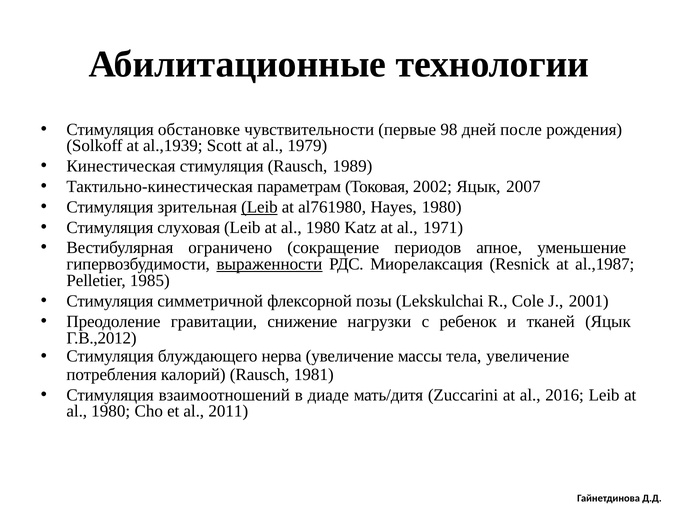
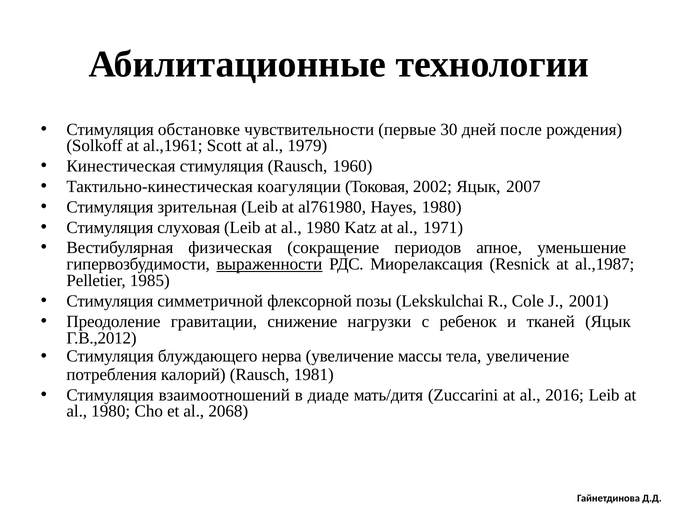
98: 98 -> 30 (449, 129)
al.,1939: al.,1939 -> al.,1961 (173, 146)
1989: 1989 -> 1960 (352, 166)
параметрам: параметрам -> коагуляции (299, 187)
Leib underline: present -> none (259, 207)
ограничено: ограничено -> физическая (230, 248)
2011: 2011 -> 2068 (228, 411)
